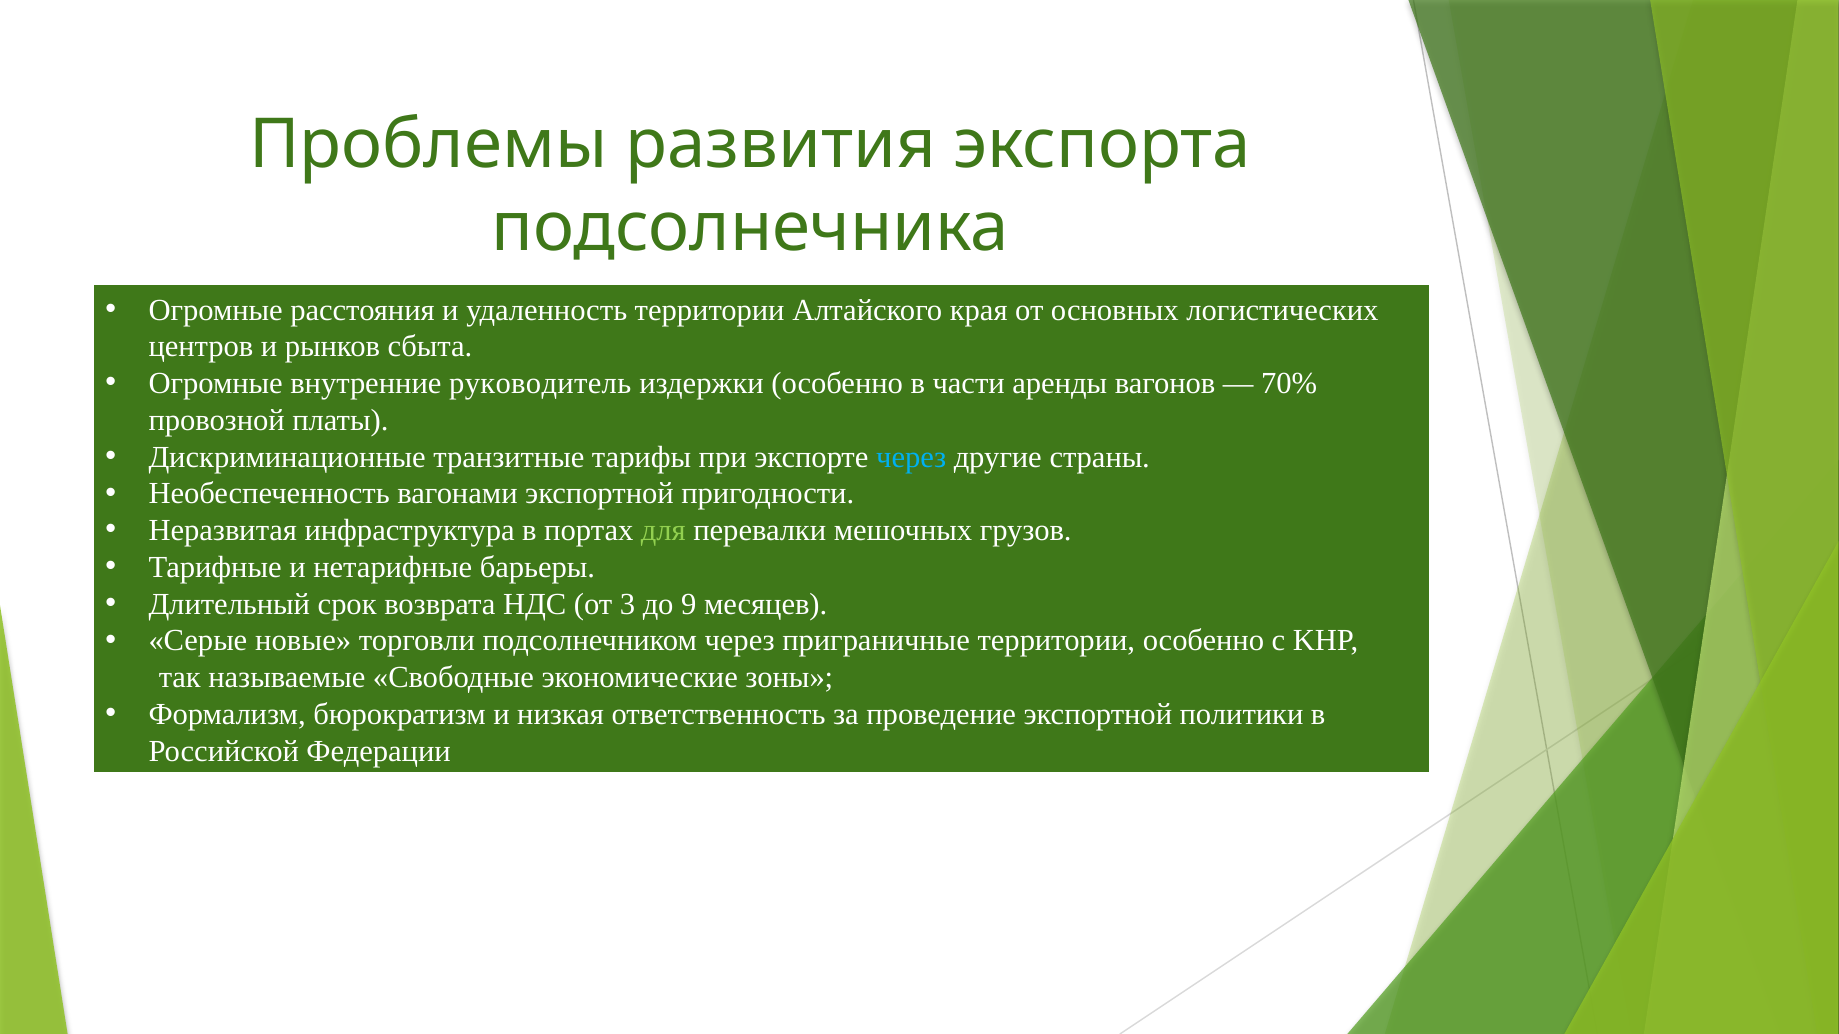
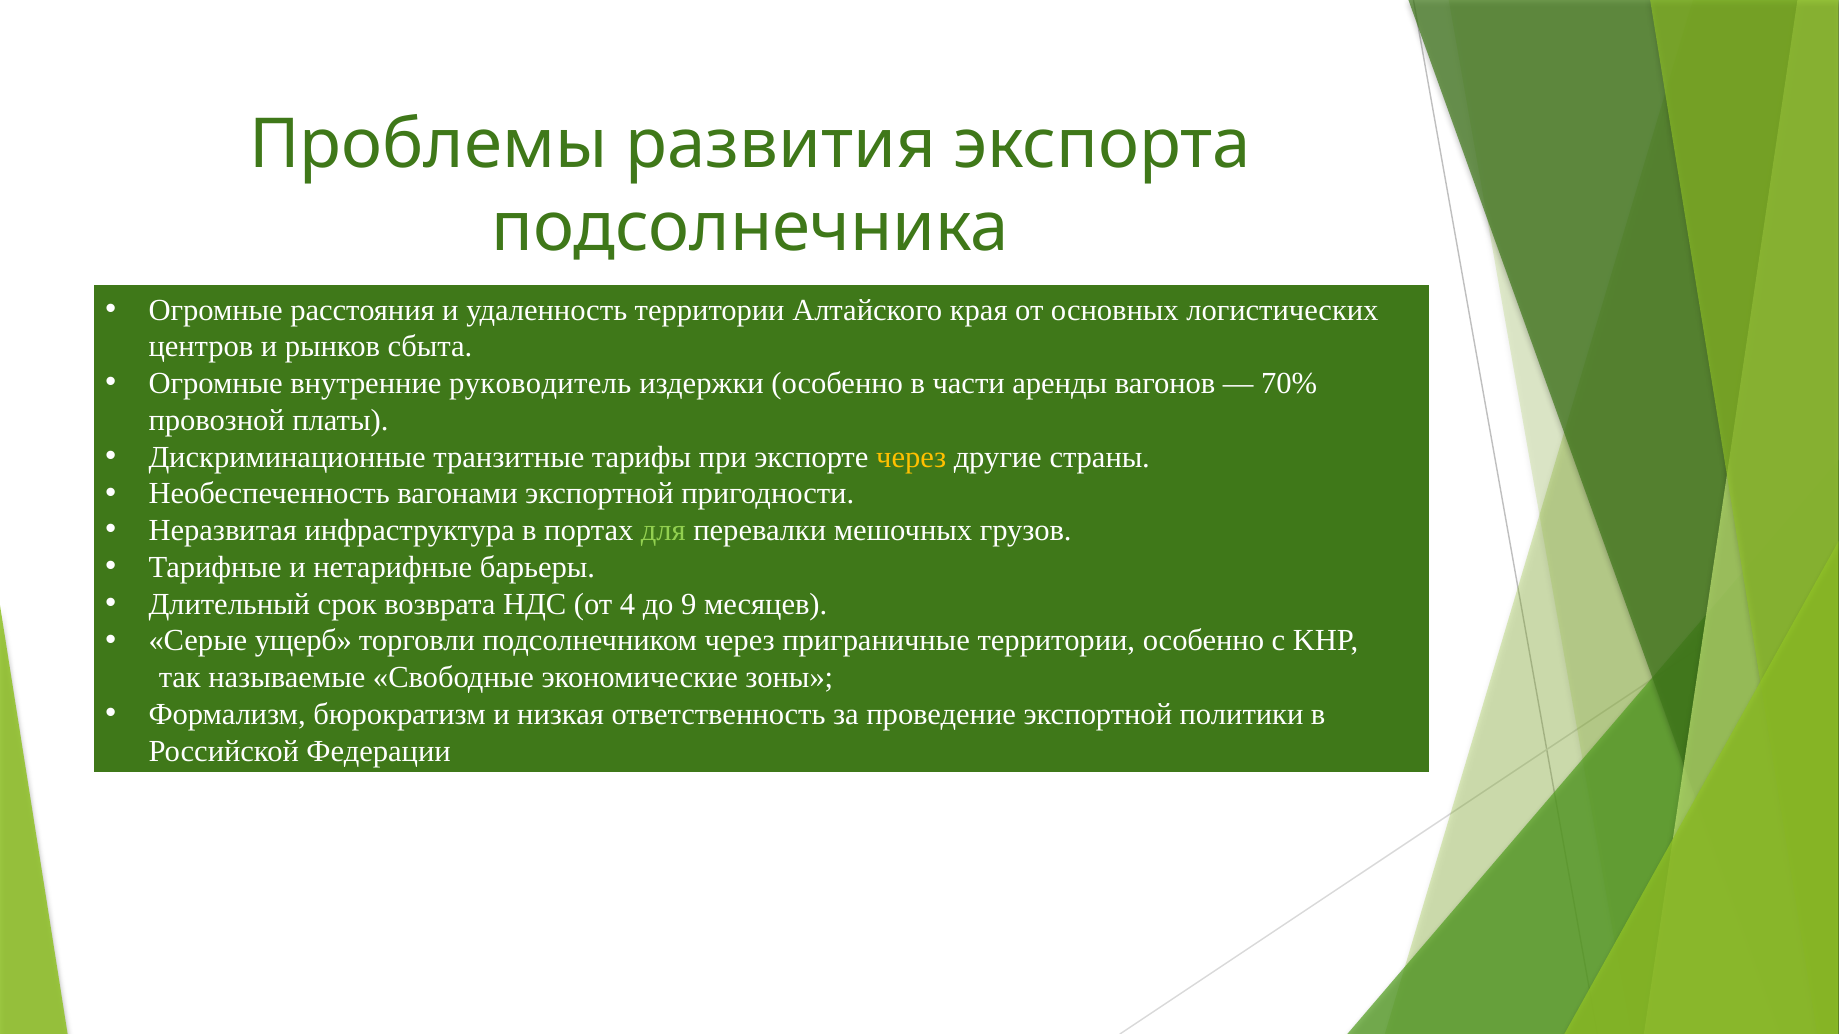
через colour: light blue -> yellow (911, 457)
3: 3 -> 4 (628, 604)
новые: новые -> ущерб (303, 641)
